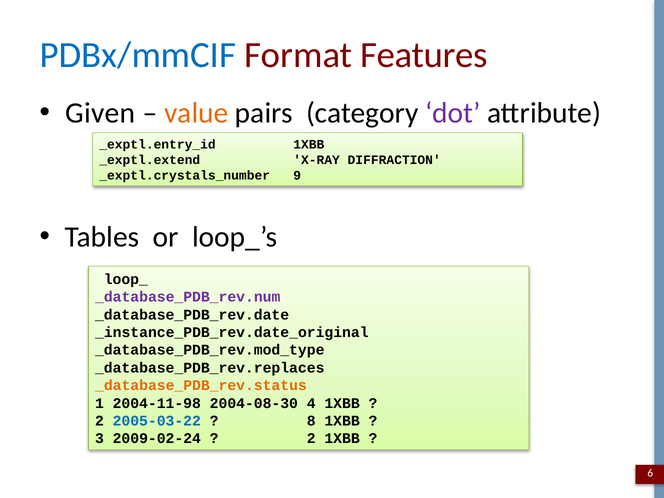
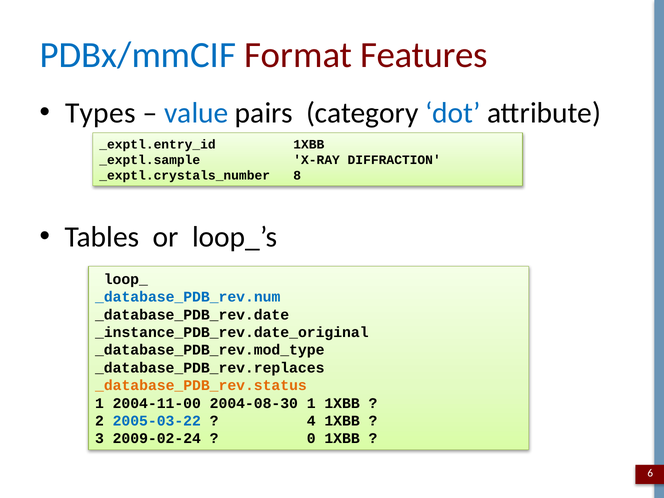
Given: Given -> Types (100, 113)
value colour: orange -> blue (196, 113)
dot colour: purple -> blue (453, 113)
_exptl.extend: _exptl.extend -> _exptl.sample (150, 160)
9: 9 -> 8 (297, 176)
_database_PDB_rev.num colour: purple -> blue (188, 297)
2004-11-98: 2004-11-98 -> 2004-11-00 (157, 403)
2004-08-30 4: 4 -> 1 (311, 403)
8: 8 -> 4 (311, 421)
2: 2 -> 0 (311, 439)
